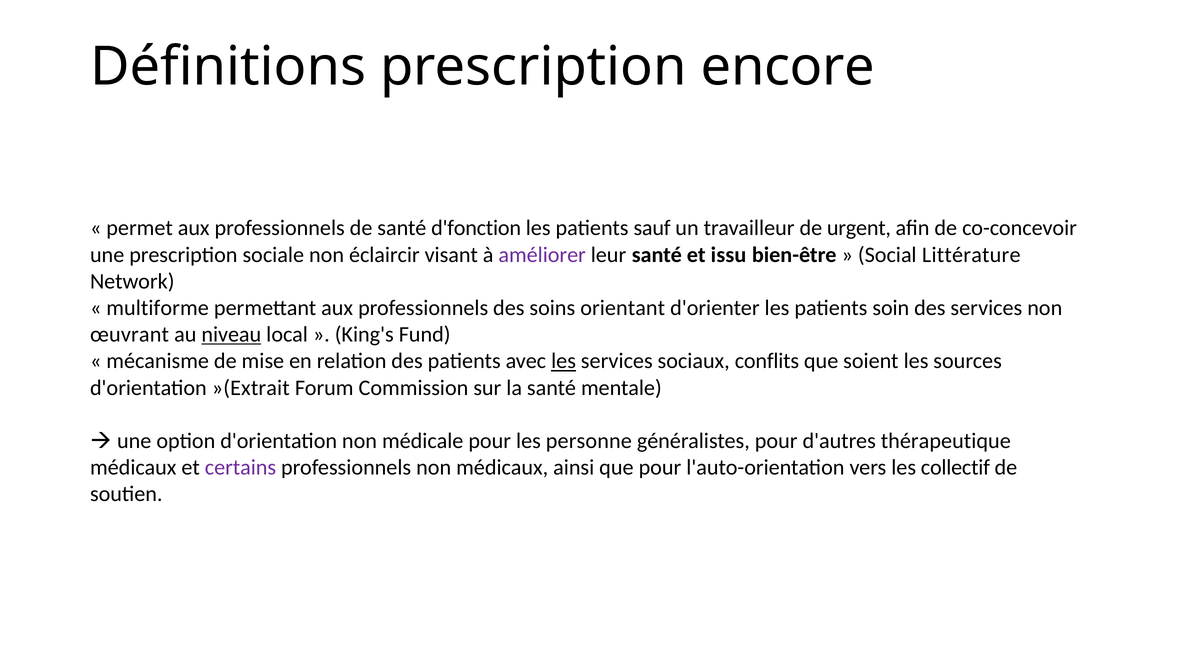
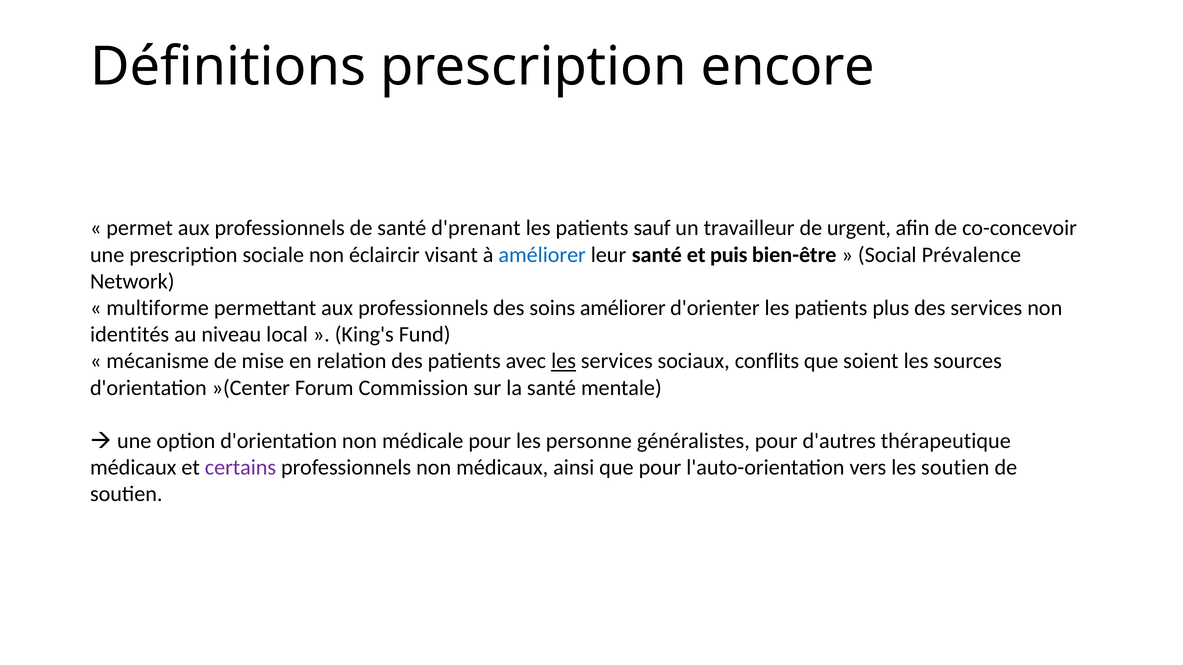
d'fonction: d'fonction -> d'prenant (476, 228)
améliorer colour: purple -> blue (542, 255)
issu: issu -> puis (729, 255)
Littérature: Littérature -> Prévalence (971, 255)
soins orientant: orientant -> améliorer (623, 308)
soin: soin -> plus (891, 308)
œuvrant: œuvrant -> identités (130, 335)
niveau underline: present -> none (231, 335)
»(Extrait: »(Extrait -> »(Center (251, 388)
les collectif: collectif -> soutien (955, 468)
